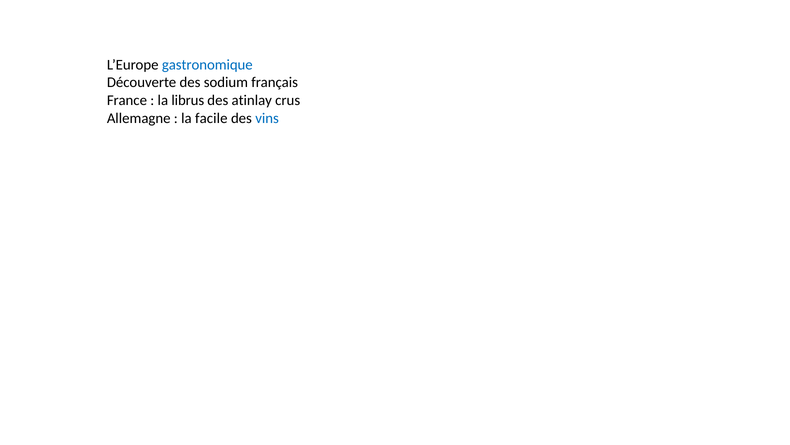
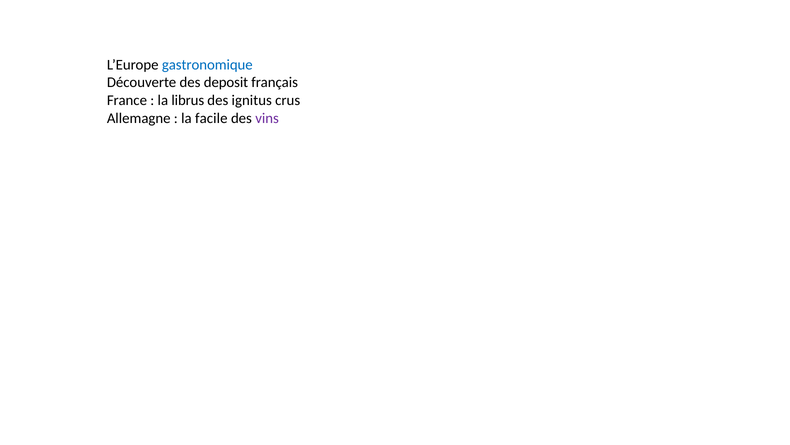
sodium: sodium -> deposit (226, 82)
atinlay: atinlay -> ignitus (252, 100)
vins colour: blue -> purple (267, 118)
